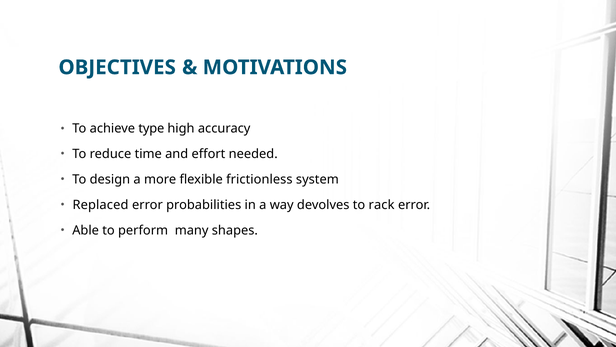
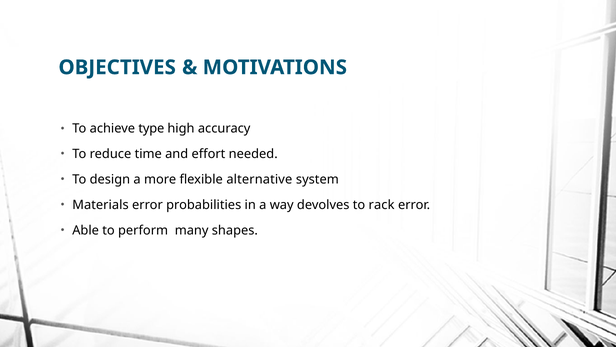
frictionless: frictionless -> alternative (259, 179)
Replaced: Replaced -> Materials (101, 205)
